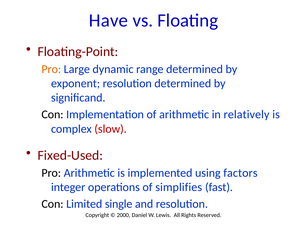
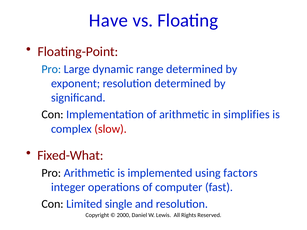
Pro colour: orange -> blue (51, 69)
relatively: relatively -> simplifies (247, 115)
Fixed-Used: Fixed-Used -> Fixed-What (70, 156)
simplifies: simplifies -> computer (179, 188)
